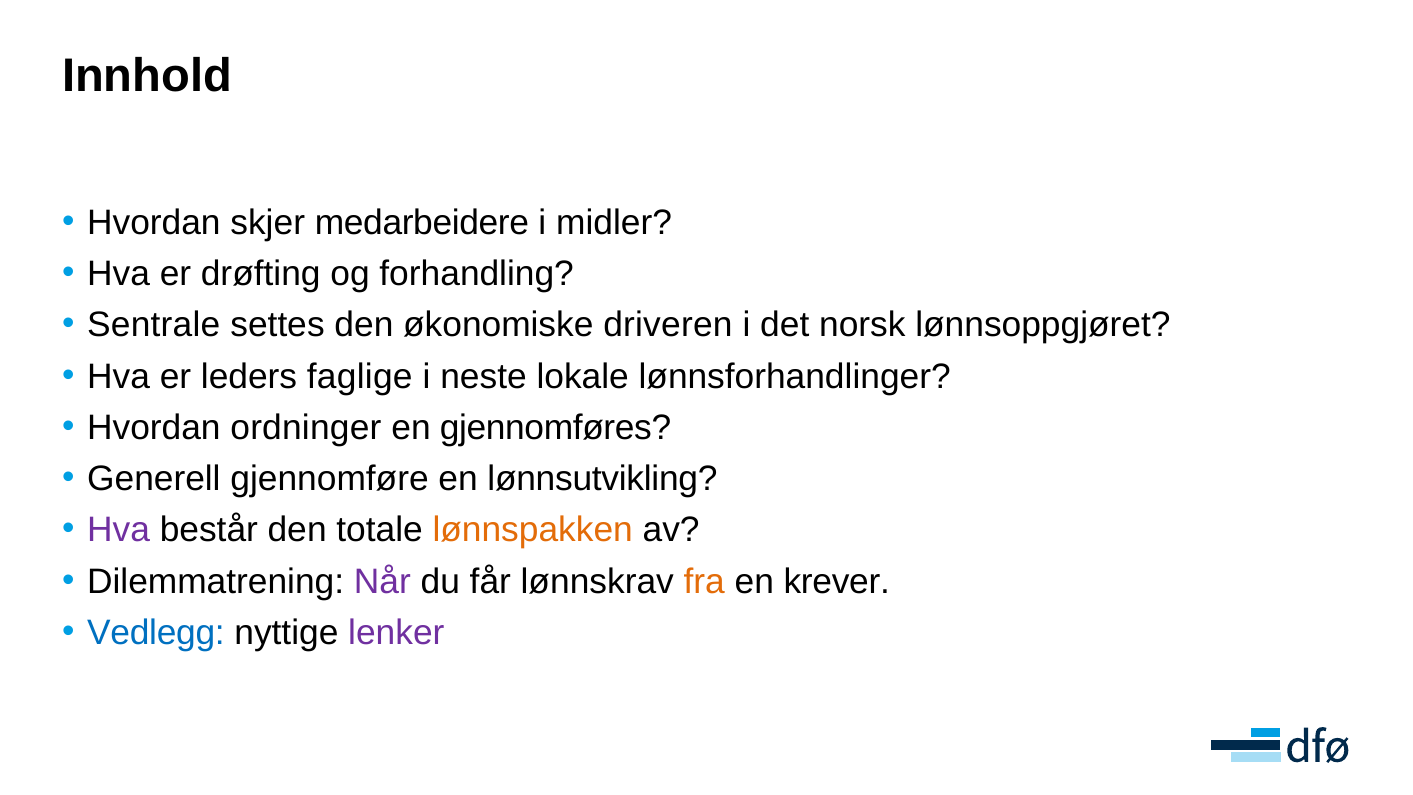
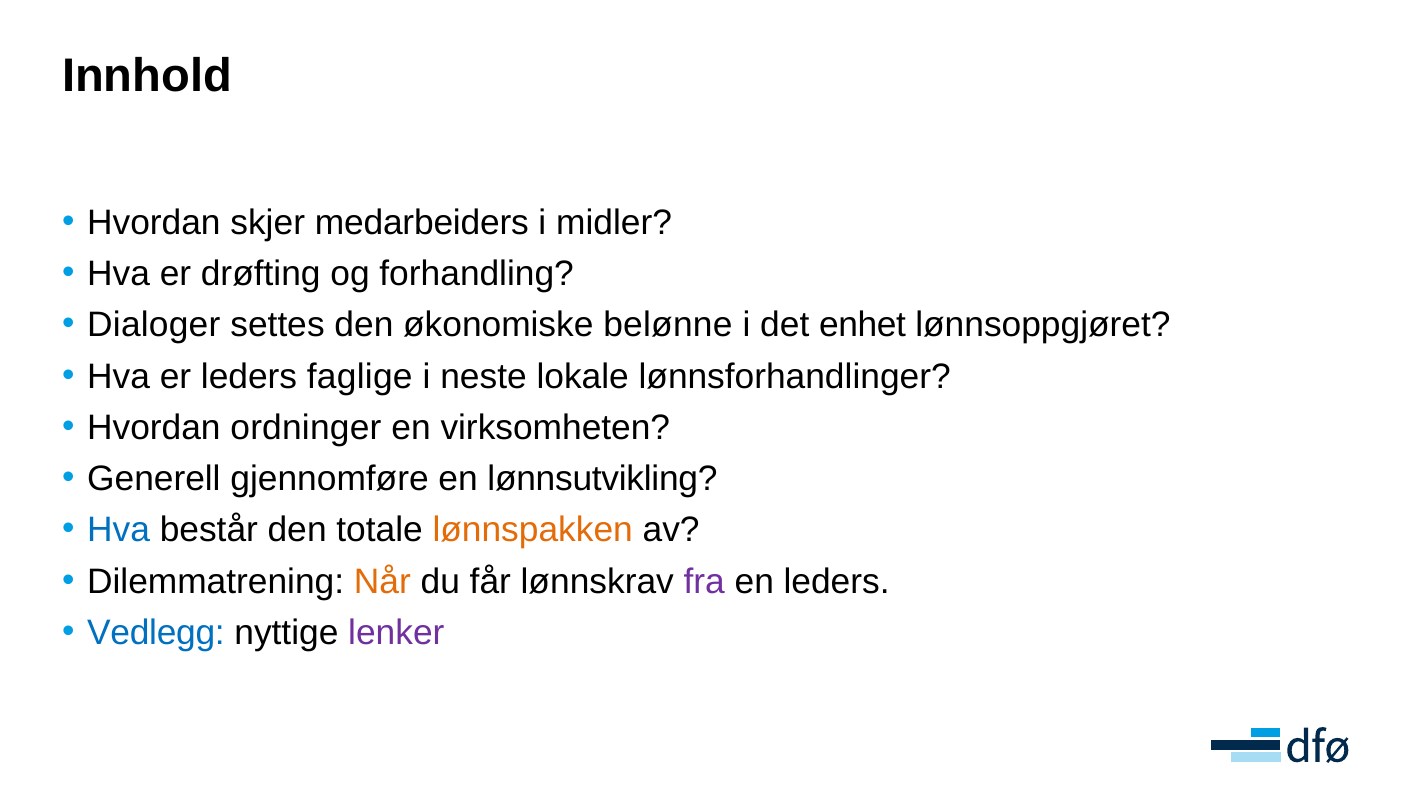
medarbeidere: medarbeidere -> medarbeiders (422, 223)
Sentrale: Sentrale -> Dialoger (154, 325)
driveren: driveren -> belønne (668, 325)
norsk: norsk -> enhet (863, 325)
gjennomføres: gjennomføres -> virksomheten (555, 428)
Hva colour: purple -> blue (119, 530)
Når colour: purple -> orange (382, 581)
fra colour: orange -> purple (704, 581)
en krever: krever -> leders (837, 581)
